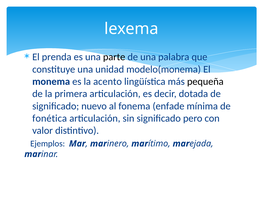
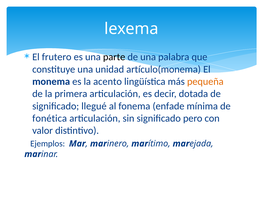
prenda: prenda -> frutero (57, 57)
modelo(monema: modelo(monema -> artículo(monema (164, 69)
pequeña colour: black -> orange (205, 82)
nuevo: nuevo -> llegué (94, 106)
